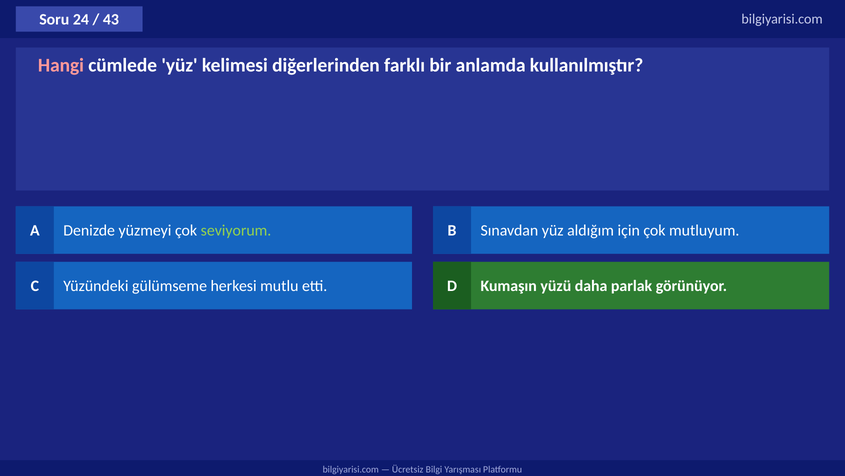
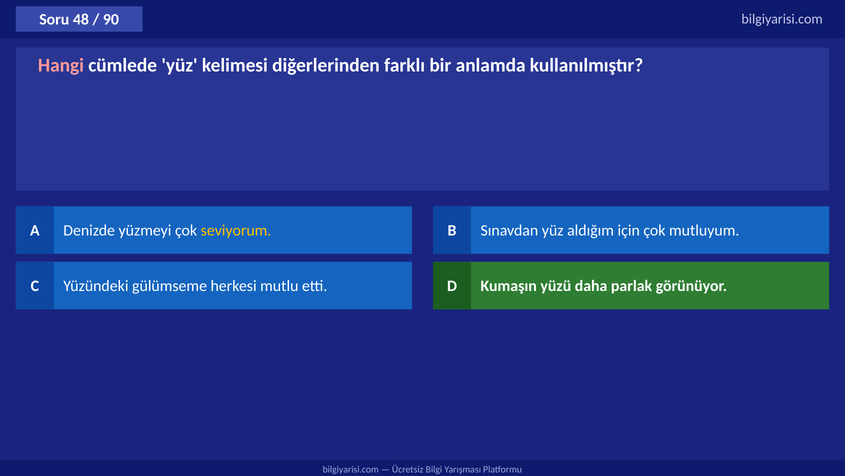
24: 24 -> 48 (81, 19)
43: 43 -> 90 (111, 19)
seviyorum colour: light green -> yellow (236, 230)
